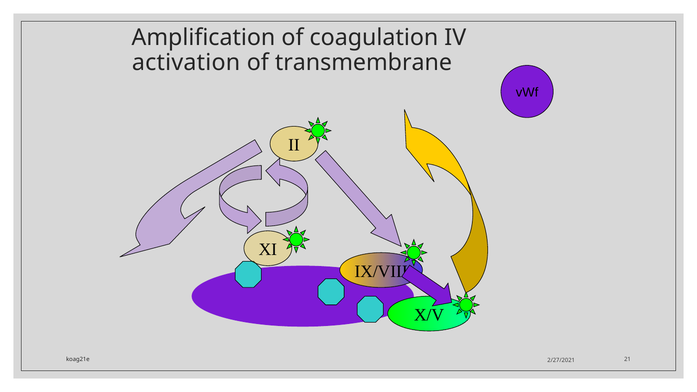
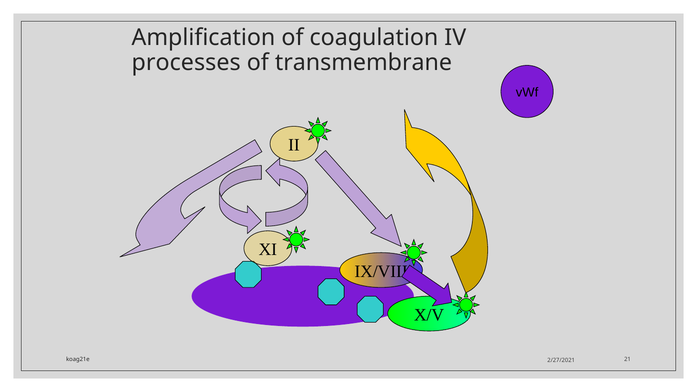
activation: activation -> processes (186, 63)
